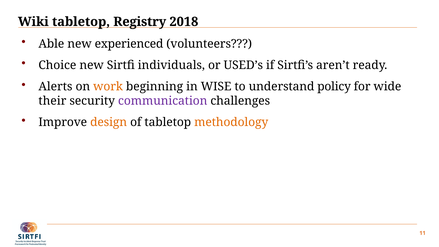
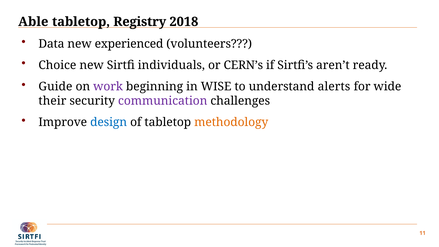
Wiki: Wiki -> Able (33, 22)
Able: Able -> Data (51, 44)
USED’s: USED’s -> CERN’s (243, 65)
Alerts: Alerts -> Guide (55, 87)
work colour: orange -> purple (108, 87)
policy: policy -> alerts (334, 87)
design colour: orange -> blue (109, 122)
